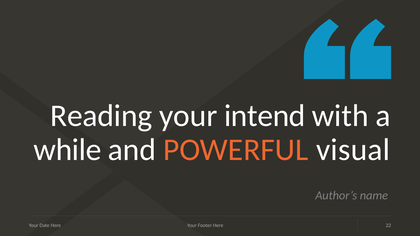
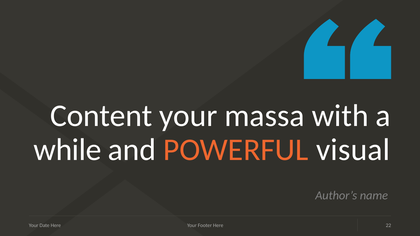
Reading: Reading -> Content (101, 116)
intend: intend -> massa (265, 116)
